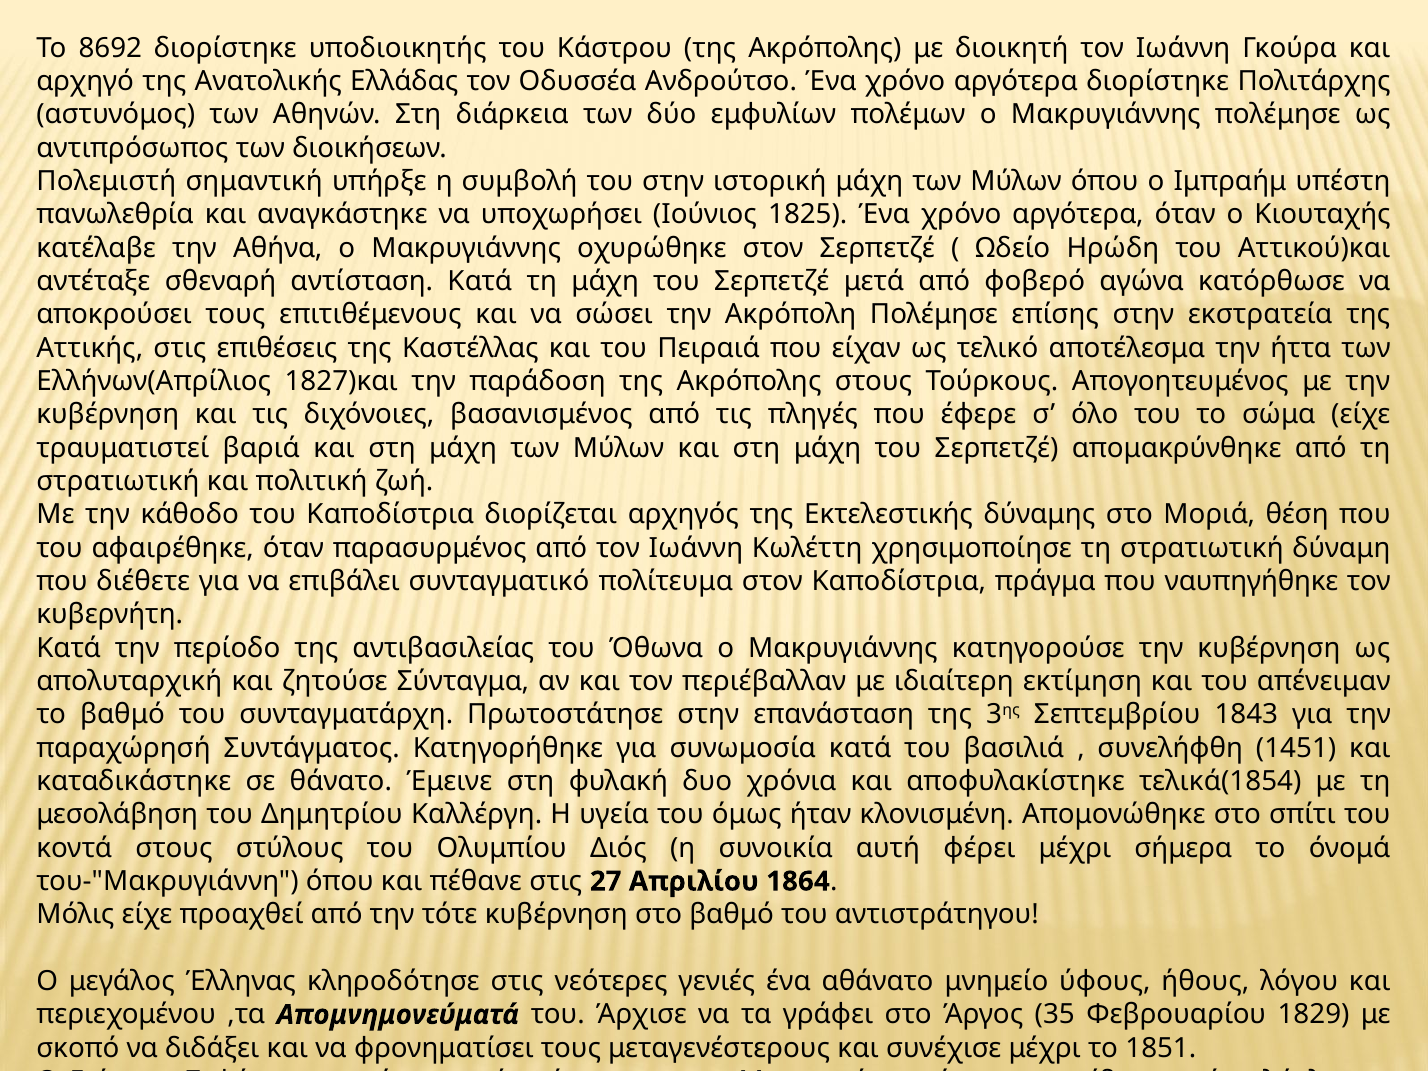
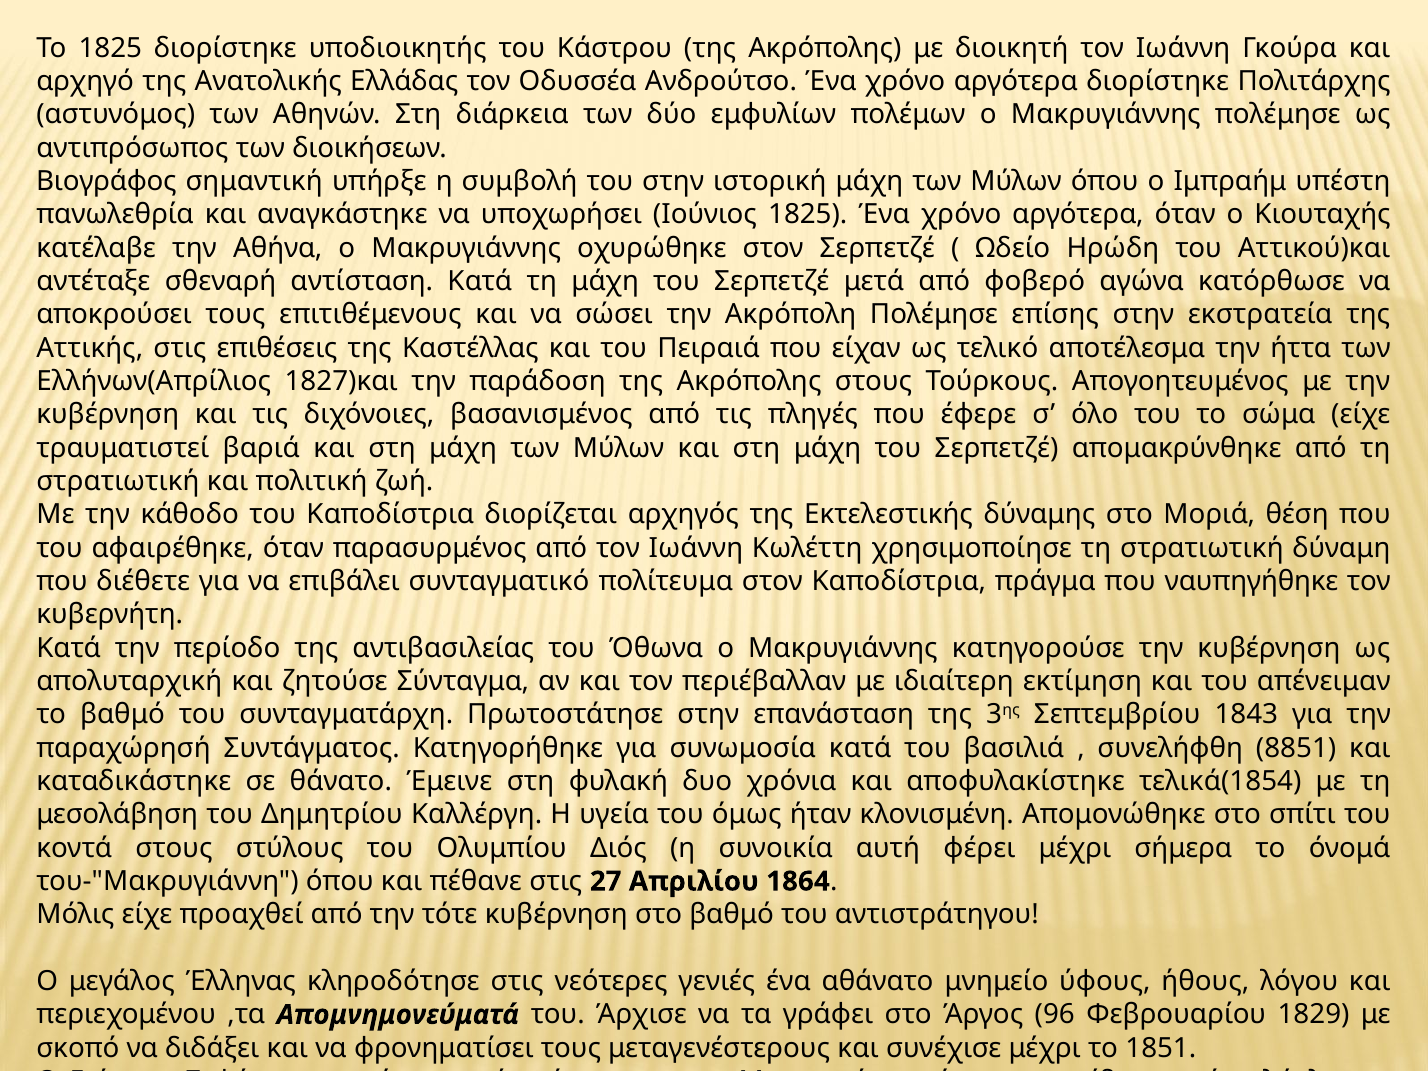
Το 8692: 8692 -> 1825 (110, 48)
Πολεμιστή: Πολεμιστή -> Βιογράφος (106, 181)
1451: 1451 -> 8851 (1296, 748)
35: 35 -> 96 (1055, 1015)
